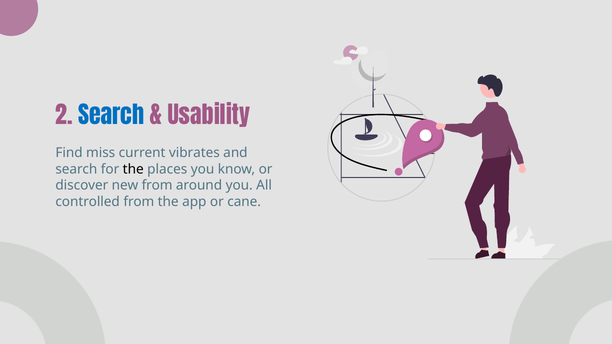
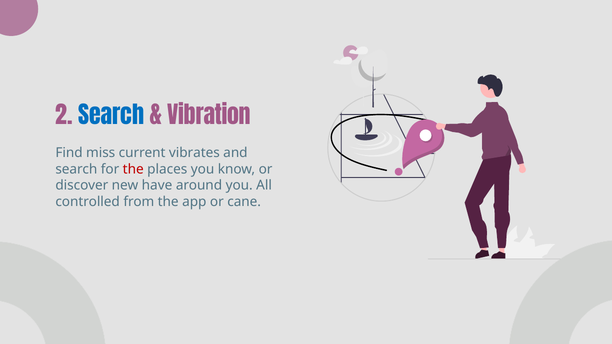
Usability: Usability -> Vibration (209, 116)
the colour: black -> red (133, 169)
new from: from -> have (157, 186)
